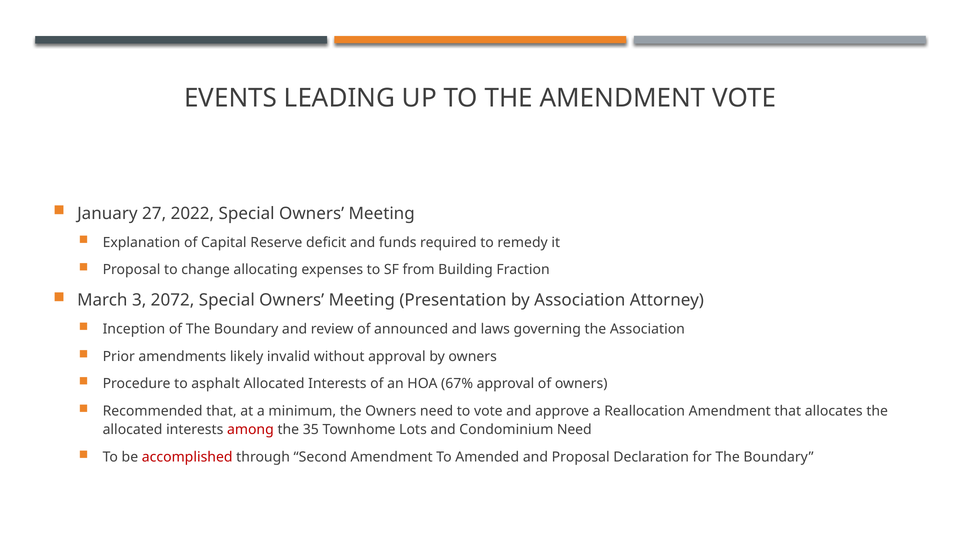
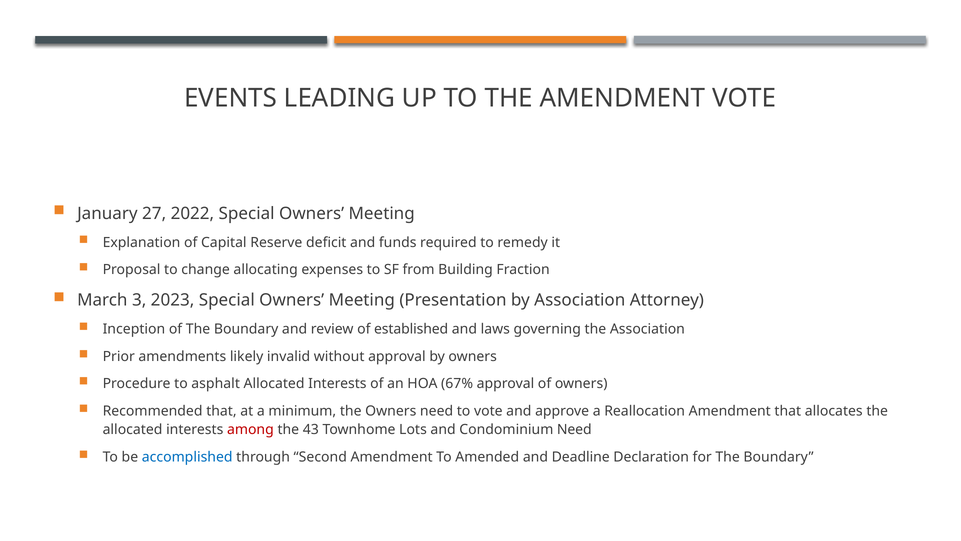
2072: 2072 -> 2023 (173, 300)
announced: announced -> established (411, 329)
35: 35 -> 43 (311, 429)
accomplished colour: red -> blue (187, 457)
and Proposal: Proposal -> Deadline (581, 457)
